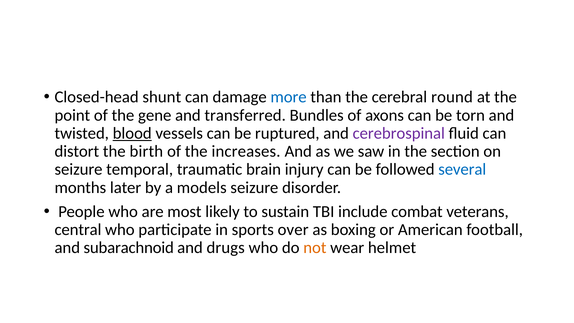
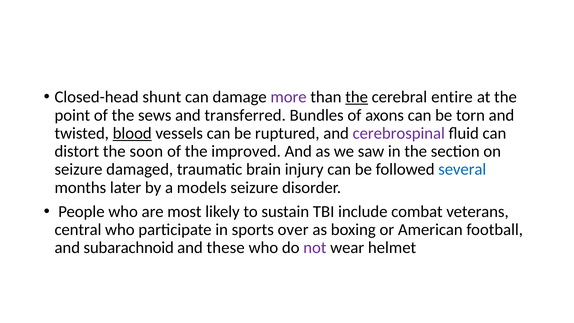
more colour: blue -> purple (289, 97)
the underline: none -> present (357, 97)
round: round -> entire (452, 97)
gene: gene -> sews (155, 115)
birth: birth -> soon (146, 151)
increases: increases -> improved (246, 151)
temporal: temporal -> damaged (140, 169)
drugs: drugs -> these (226, 248)
not colour: orange -> purple (315, 248)
